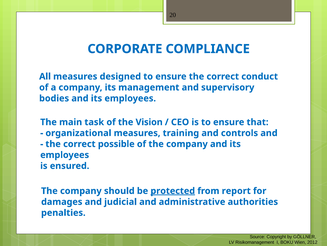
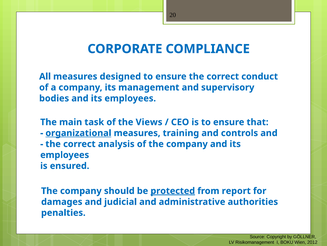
Vision: Vision -> Views (149, 122)
organizational underline: none -> present (78, 133)
possible: possible -> analysis (116, 144)
